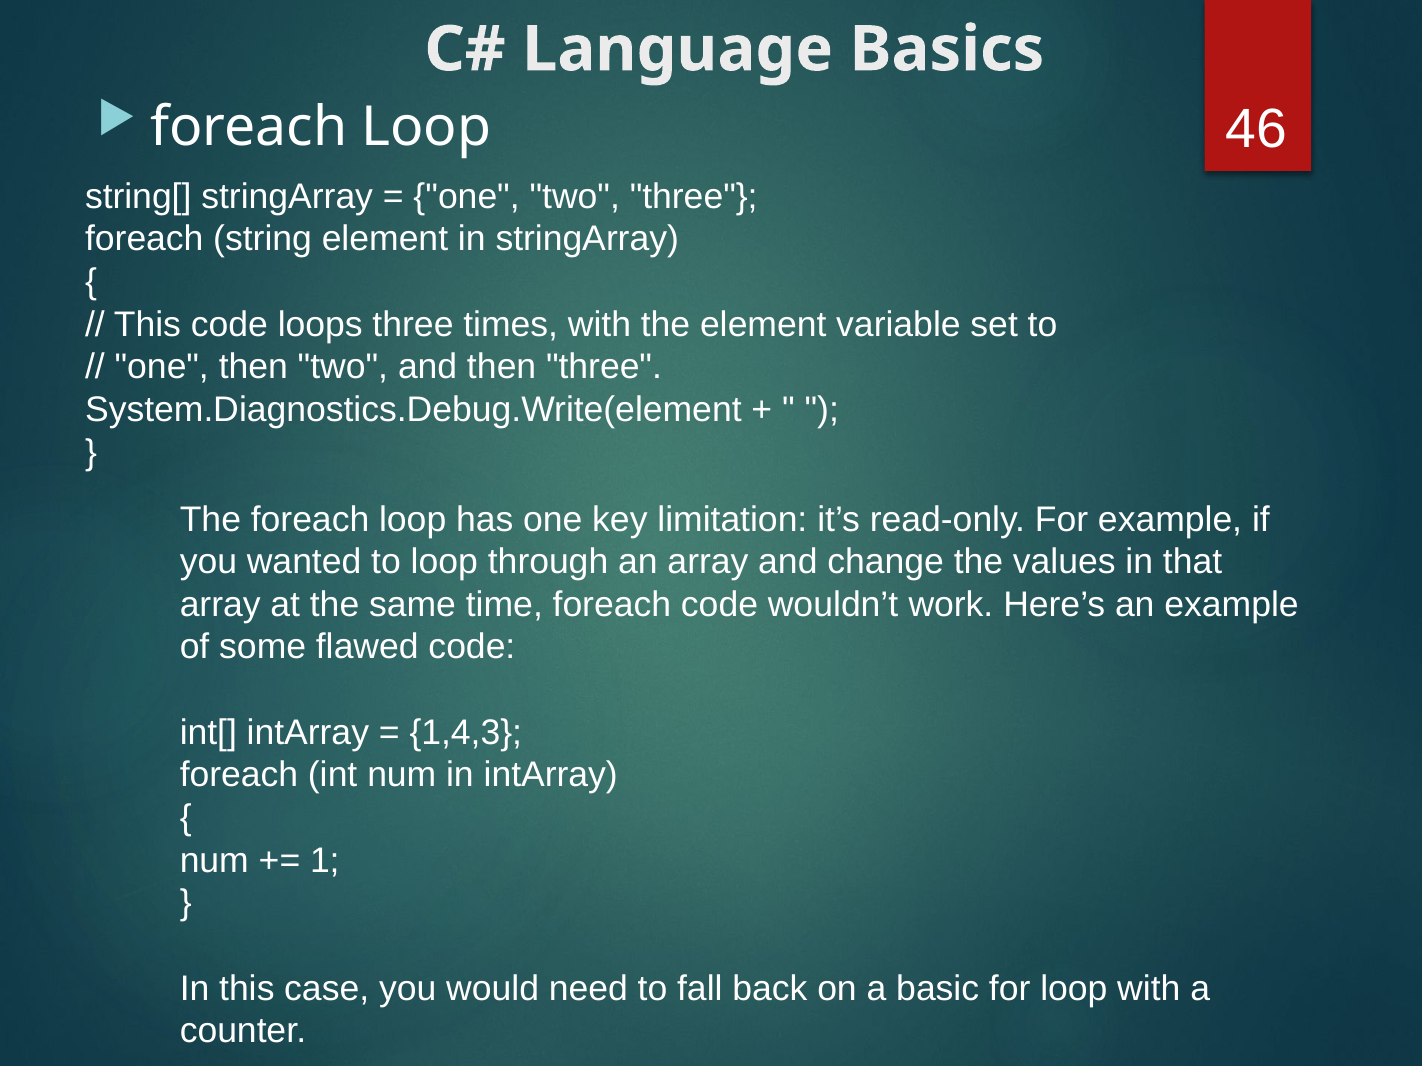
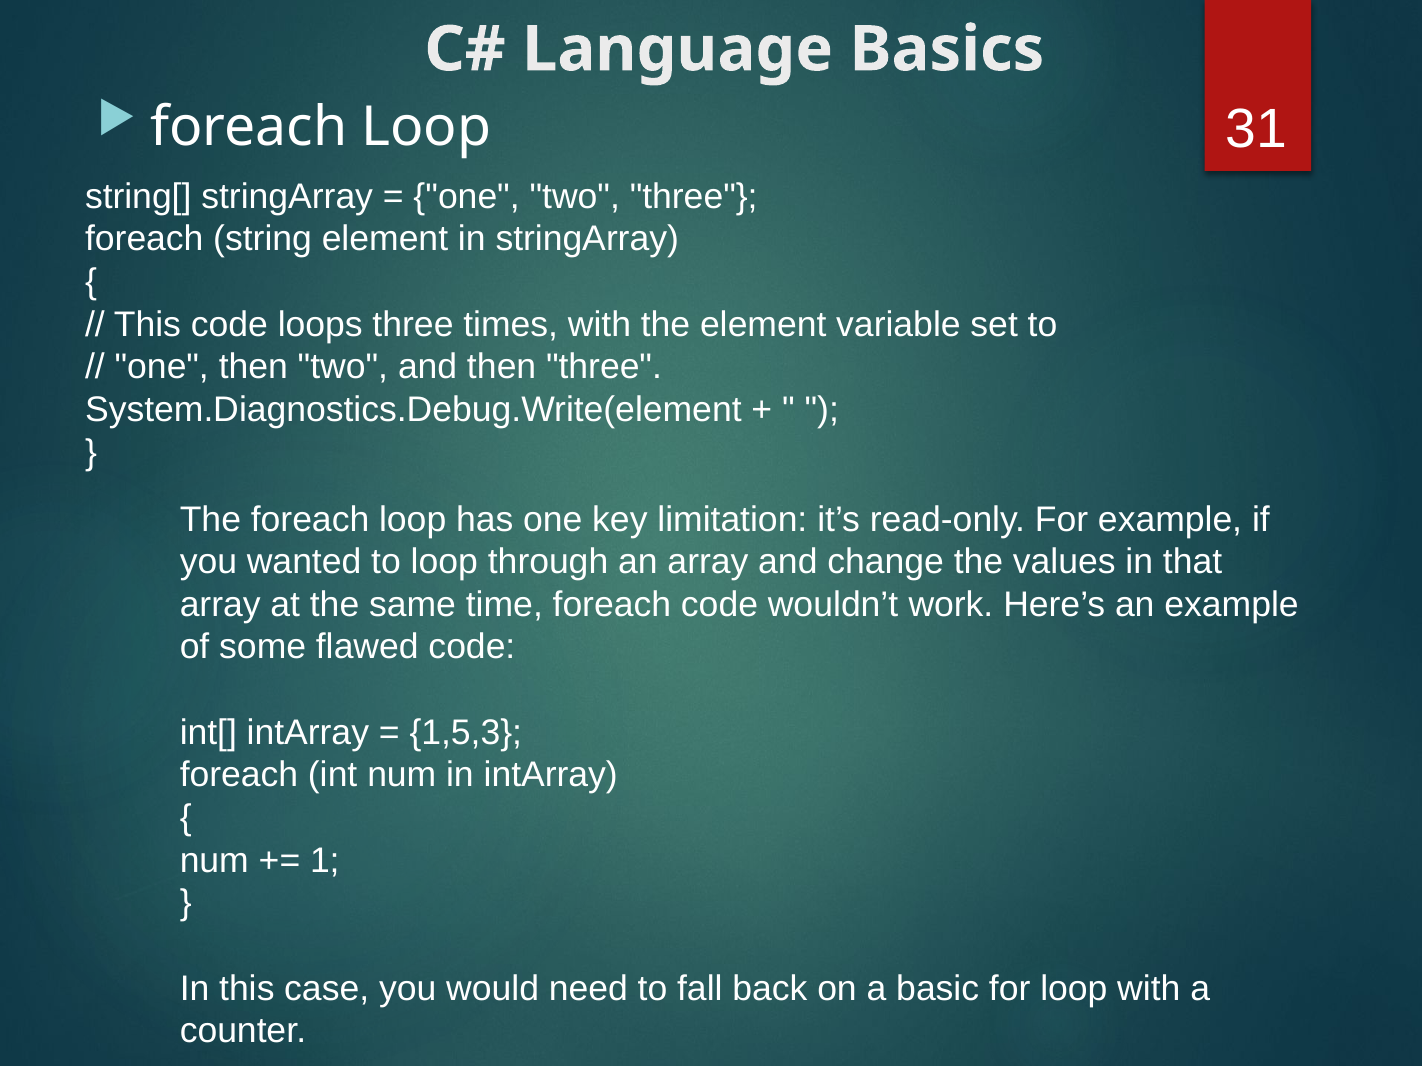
46: 46 -> 31 (1257, 129)
1,4,3: 1,4,3 -> 1,5,3 (466, 733)
